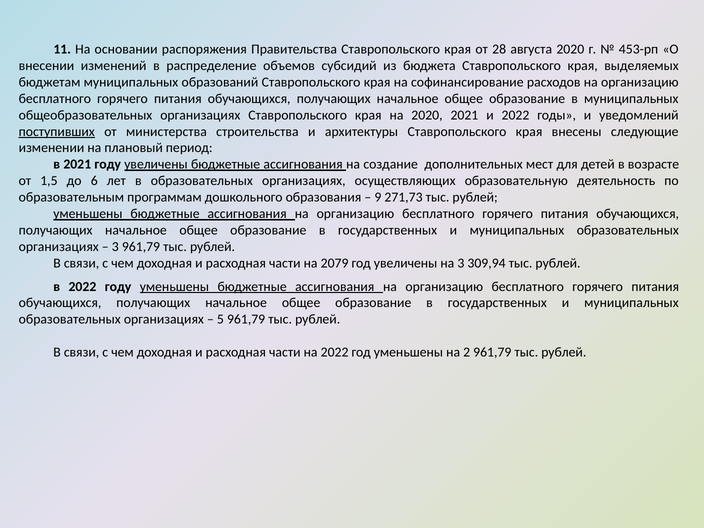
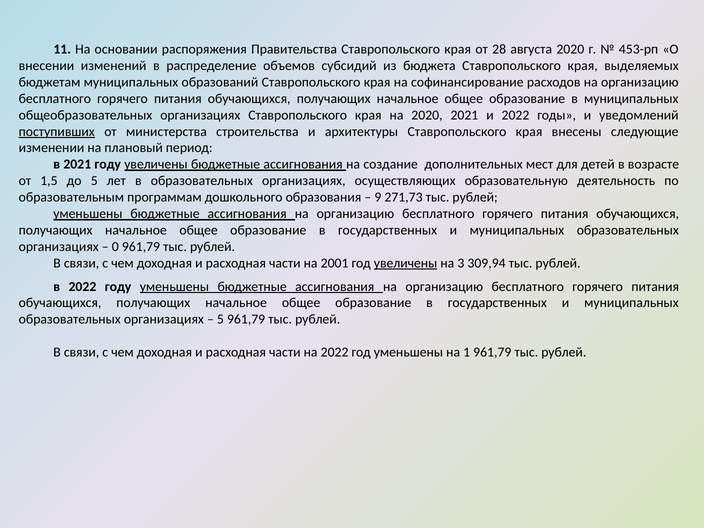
до 6: 6 -> 5 (94, 181)
3: 3 -> 0 (115, 247)
2079: 2079 -> 2001 (335, 263)
увеличены underline: none -> present (406, 263)
2: 2 -> 1 (467, 352)
